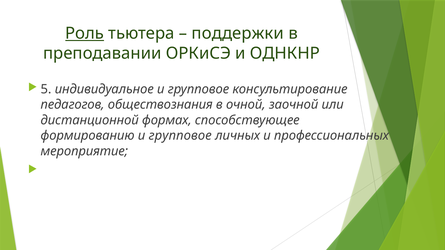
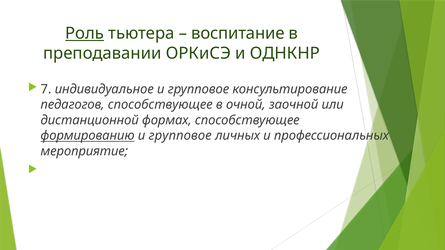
поддержки: поддержки -> воспитание (238, 33)
5: 5 -> 7 (46, 89)
педагогов обществознания: обществознания -> способствующее (160, 105)
формированию underline: none -> present (88, 136)
